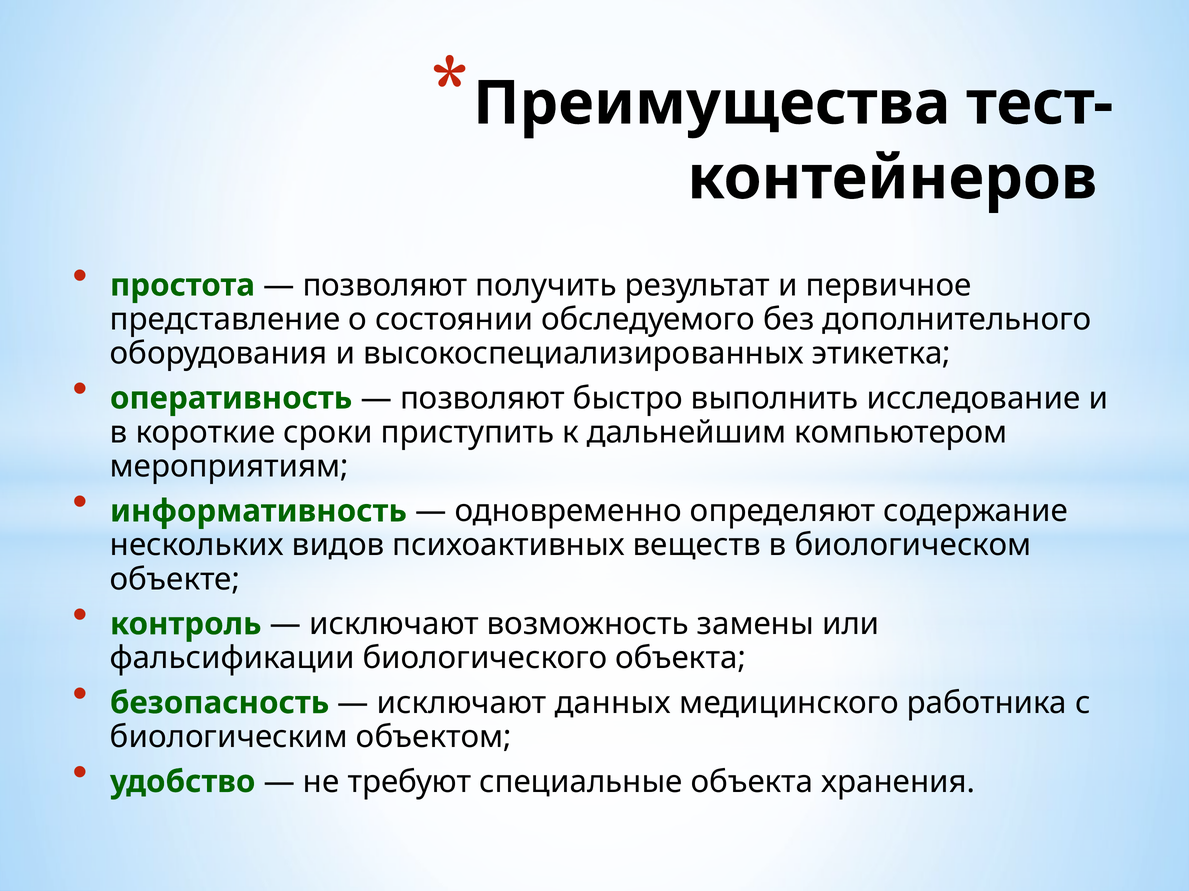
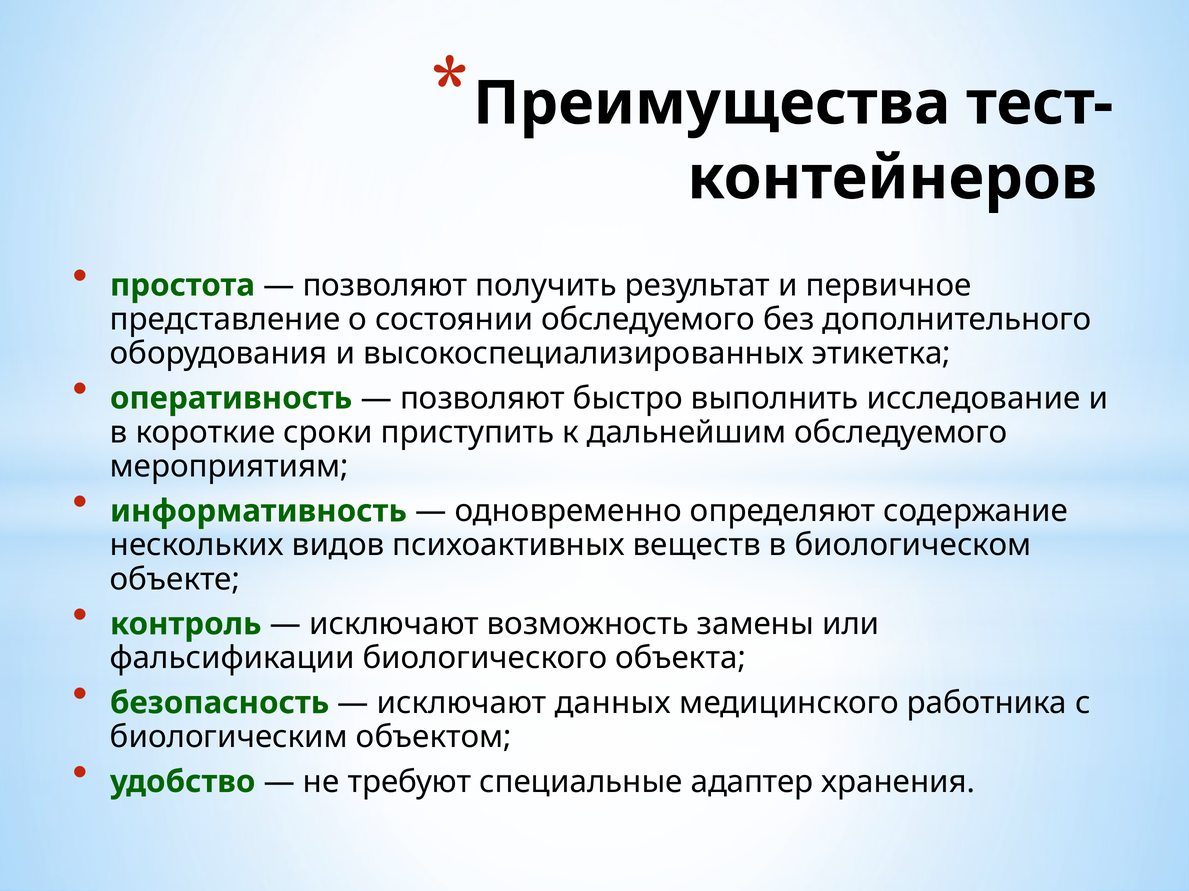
дальнейшим компьютером: компьютером -> обследуемого (901, 433)
специальные объекта: объекта -> адаптер (752, 782)
